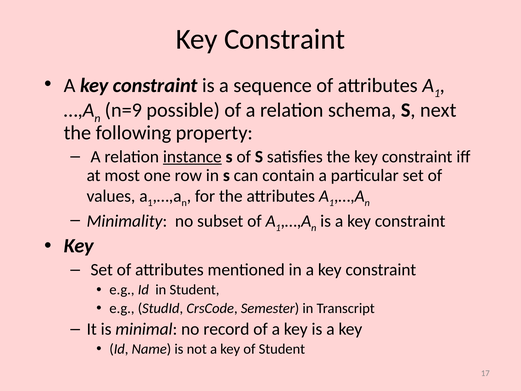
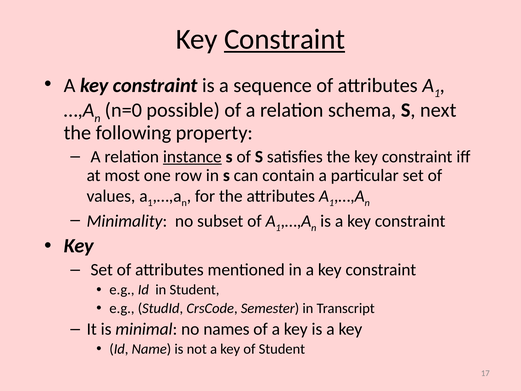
Constraint underline: none -> present (285, 39)
n=9: n=9 -> n=0 (124, 110)
record: record -> names (226, 329)
